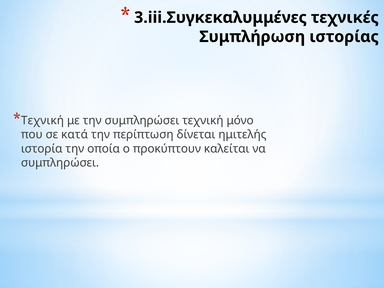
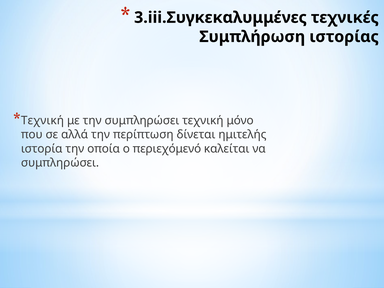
κατά: κατά -> αλλά (75, 135)
προκύπτουν: προκύπτουν -> περιεχόμενό (167, 149)
